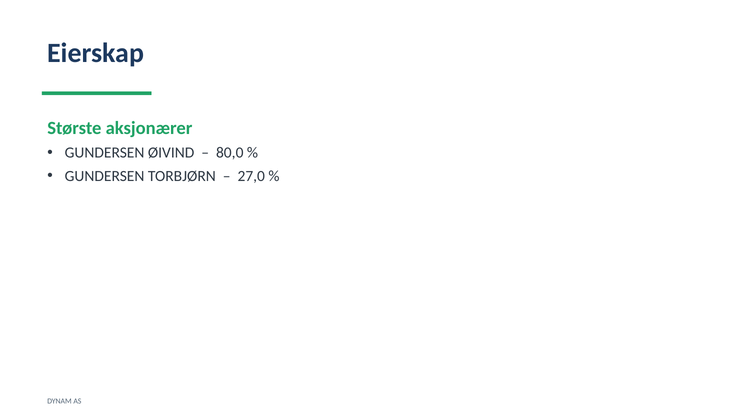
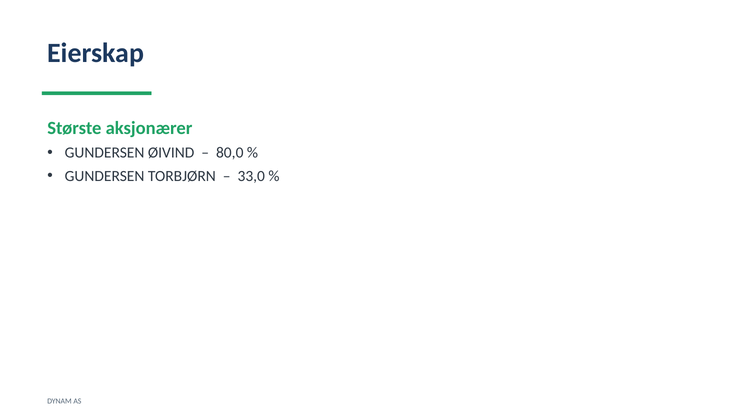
27,0: 27,0 -> 33,0 (251, 176)
